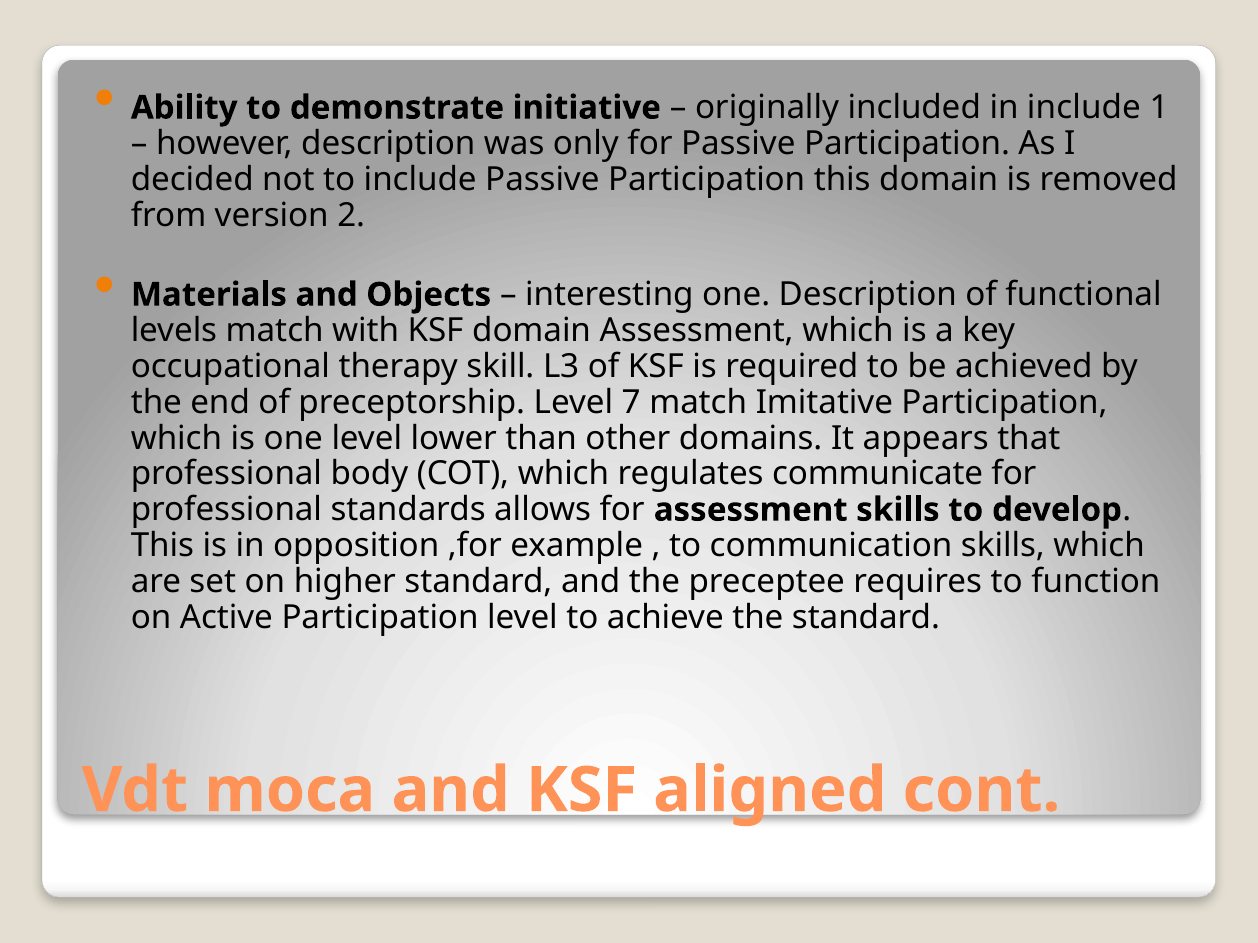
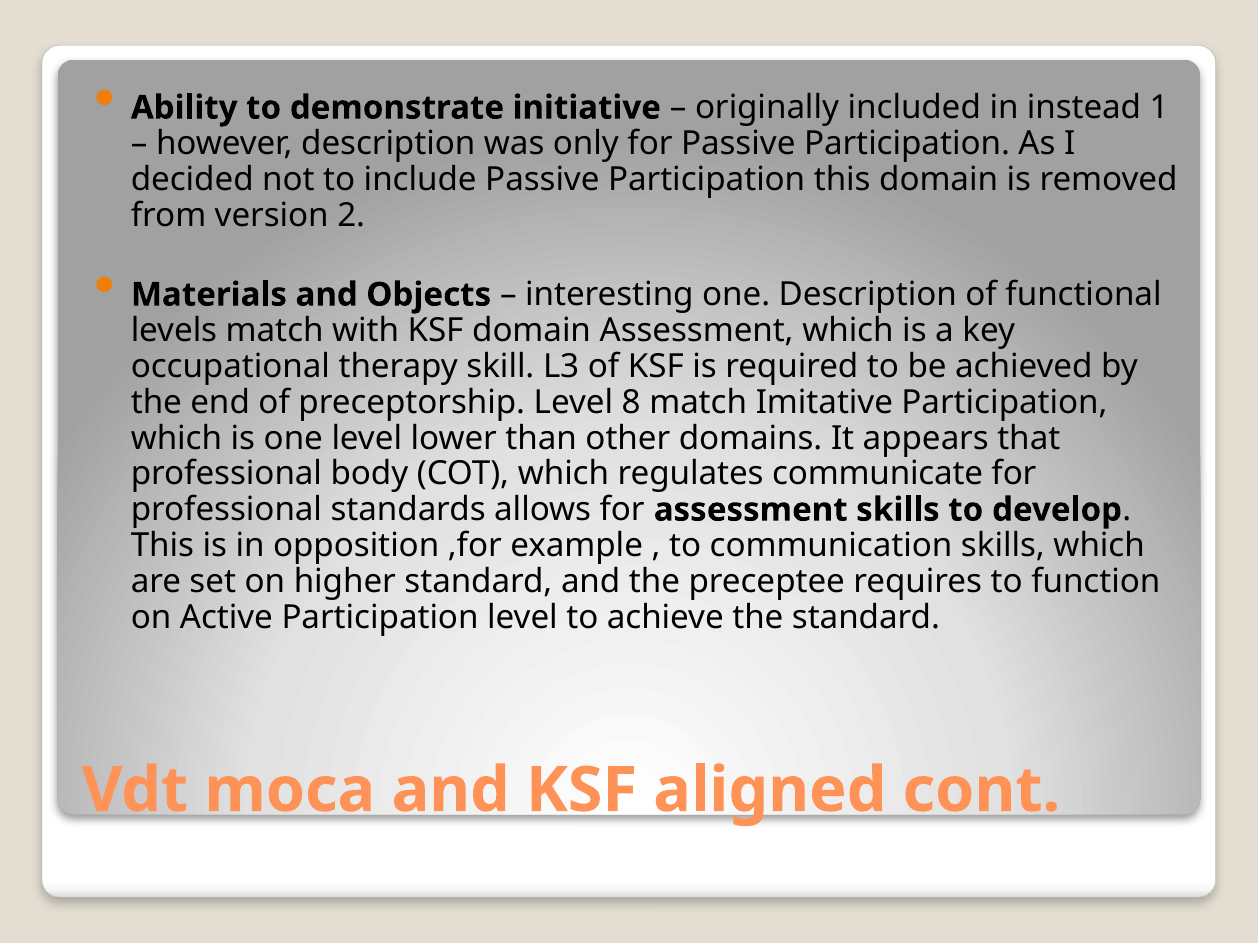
in include: include -> instead (1084, 108)
7: 7 -> 8 (631, 402)
